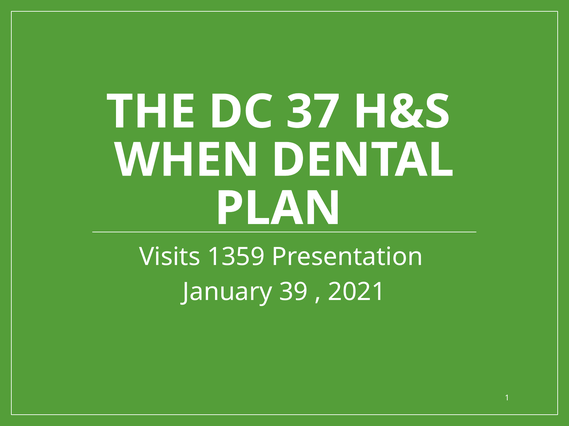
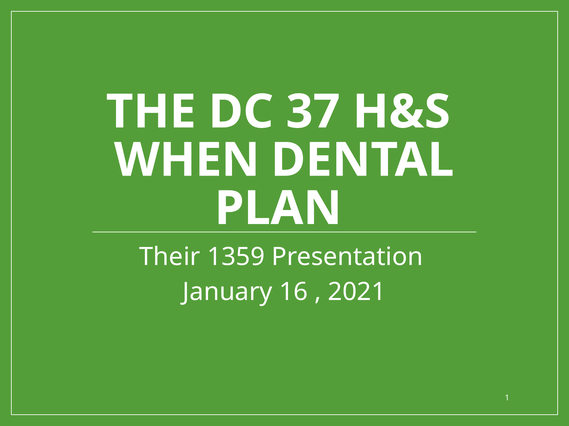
Visits: Visits -> Their (170, 257)
39: 39 -> 16 (294, 292)
